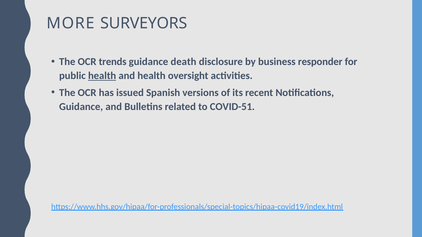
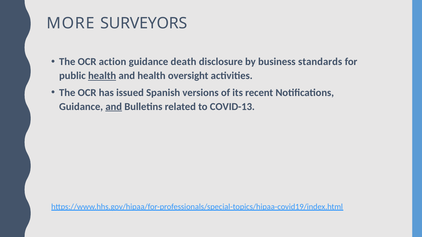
trends: trends -> action (113, 62)
responder: responder -> standards (320, 62)
and underline: none -> present (114, 107)
COVID-51: COVID-51 -> COVID-13 (232, 107)
